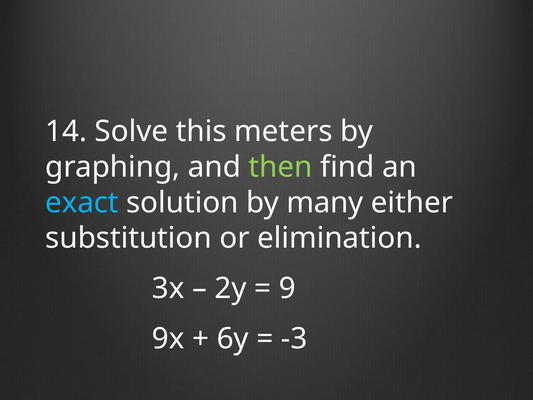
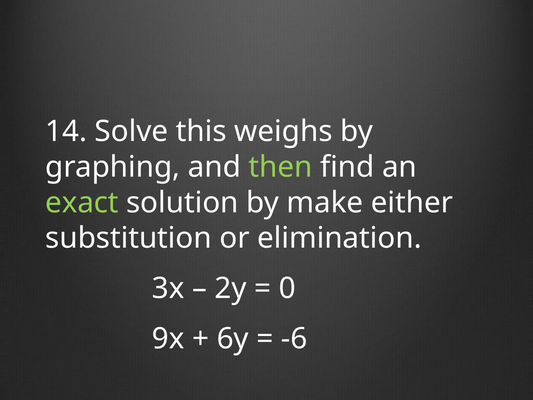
meters: meters -> weighs (283, 131)
exact colour: light blue -> light green (82, 202)
many: many -> make (325, 202)
9: 9 -> 0 (287, 288)
-3: -3 -> -6 (294, 339)
